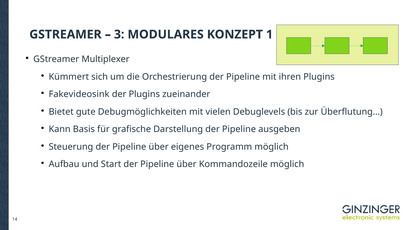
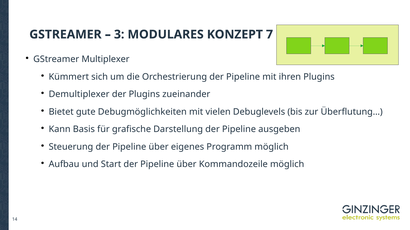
1: 1 -> 7 (269, 35)
Fakevideosink: Fakevideosink -> Demultiplexer (79, 95)
